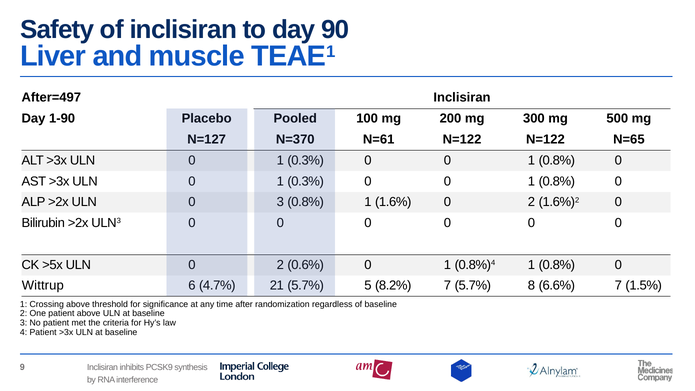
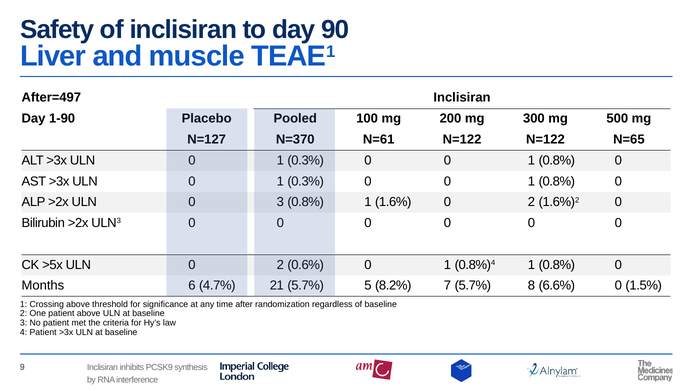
Wittrup: Wittrup -> Months (43, 286)
6.6% 7: 7 -> 0 (618, 286)
